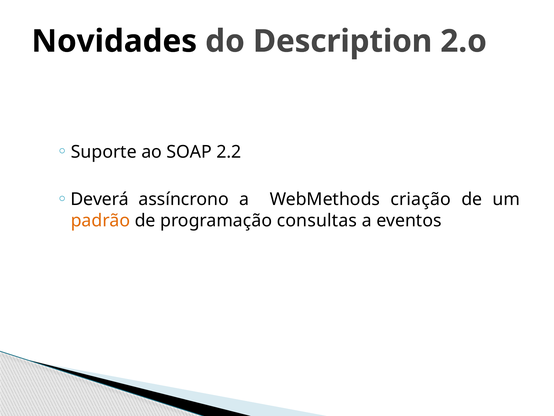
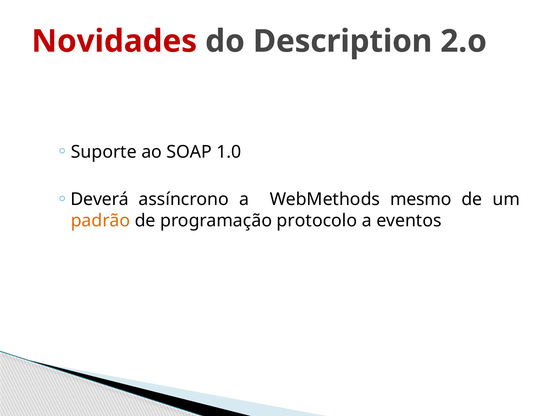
Novidades colour: black -> red (114, 41)
2.2: 2.2 -> 1.0 (229, 152)
criação: criação -> mesmo (421, 199)
consultas: consultas -> protocolo (317, 220)
